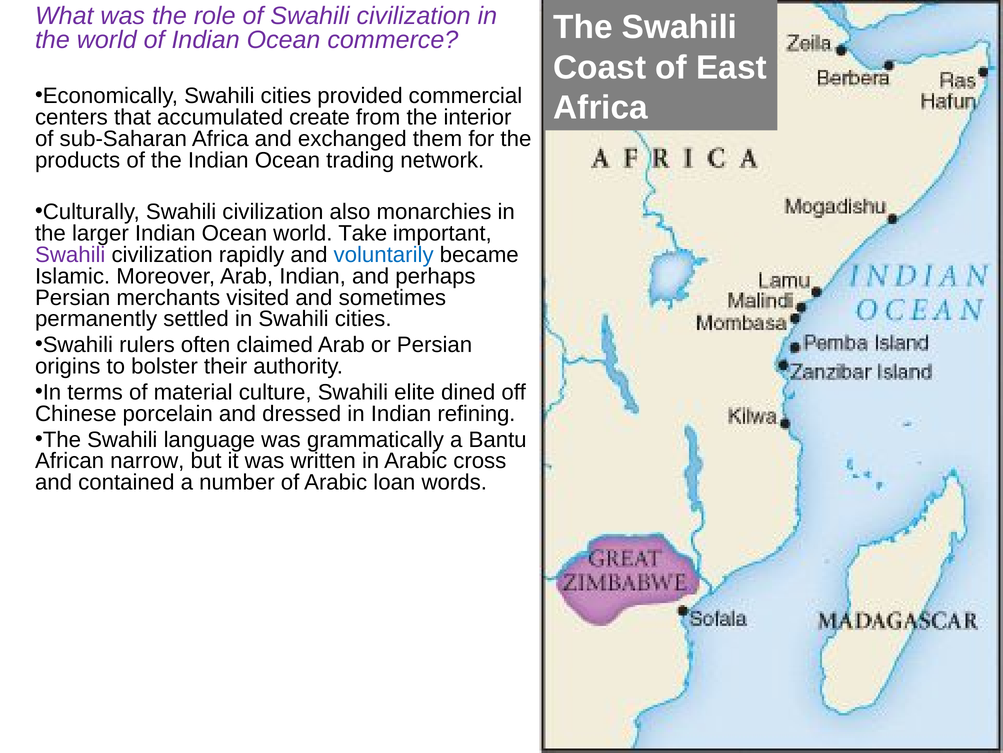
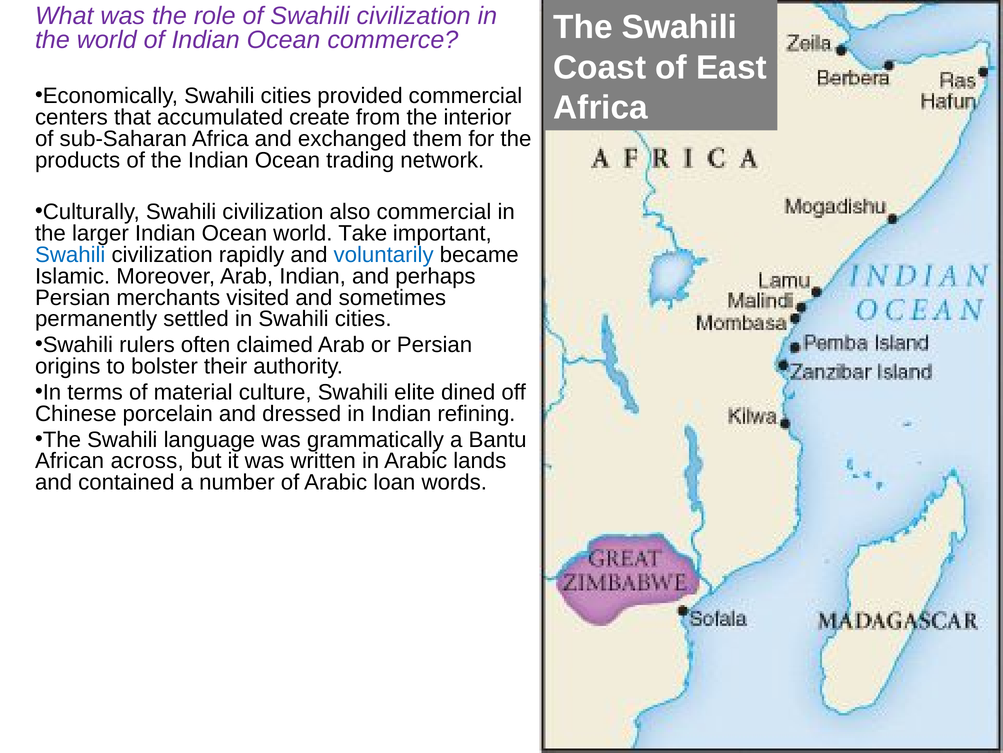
also monarchies: monarchies -> commercial (434, 212)
Swahili colour: purple -> blue (70, 255)
narrow: narrow -> across (147, 461)
cross: cross -> lands (480, 461)
